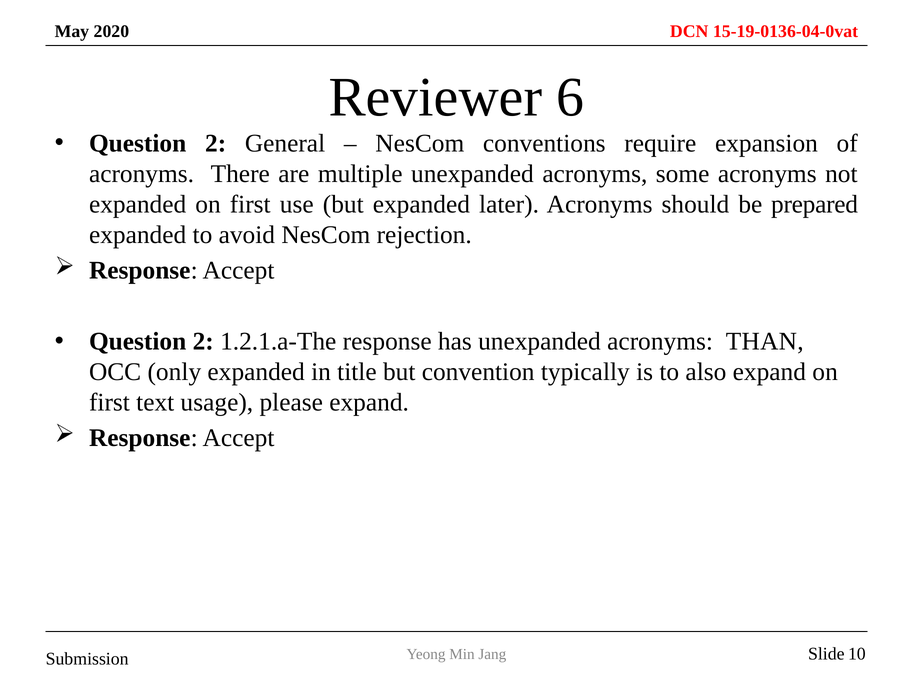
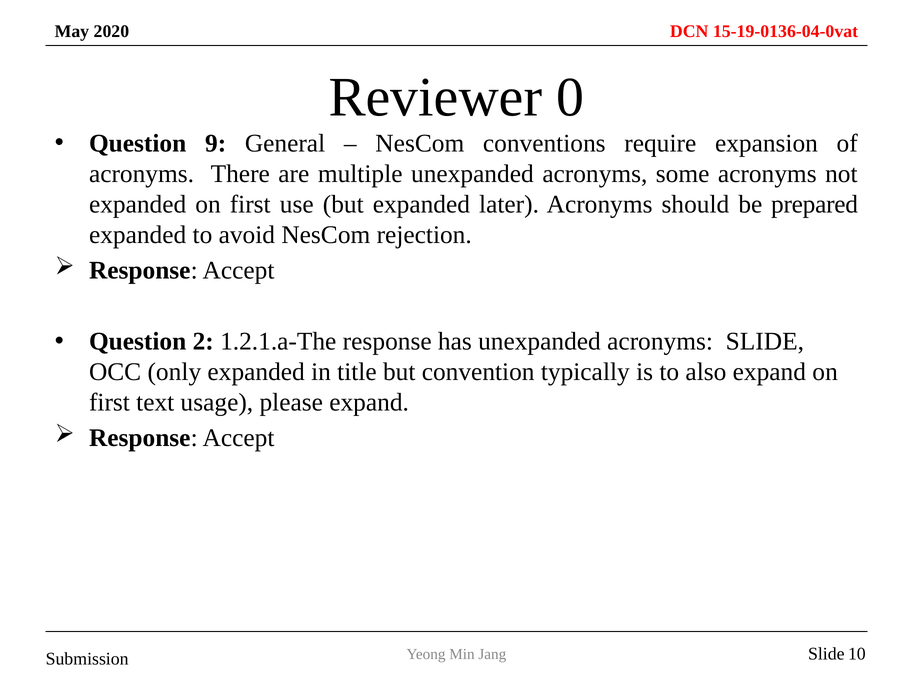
6: 6 -> 0 (570, 97)
2: 2 -> 9 (216, 143)
THAN: THAN -> SLIDE (765, 341)
